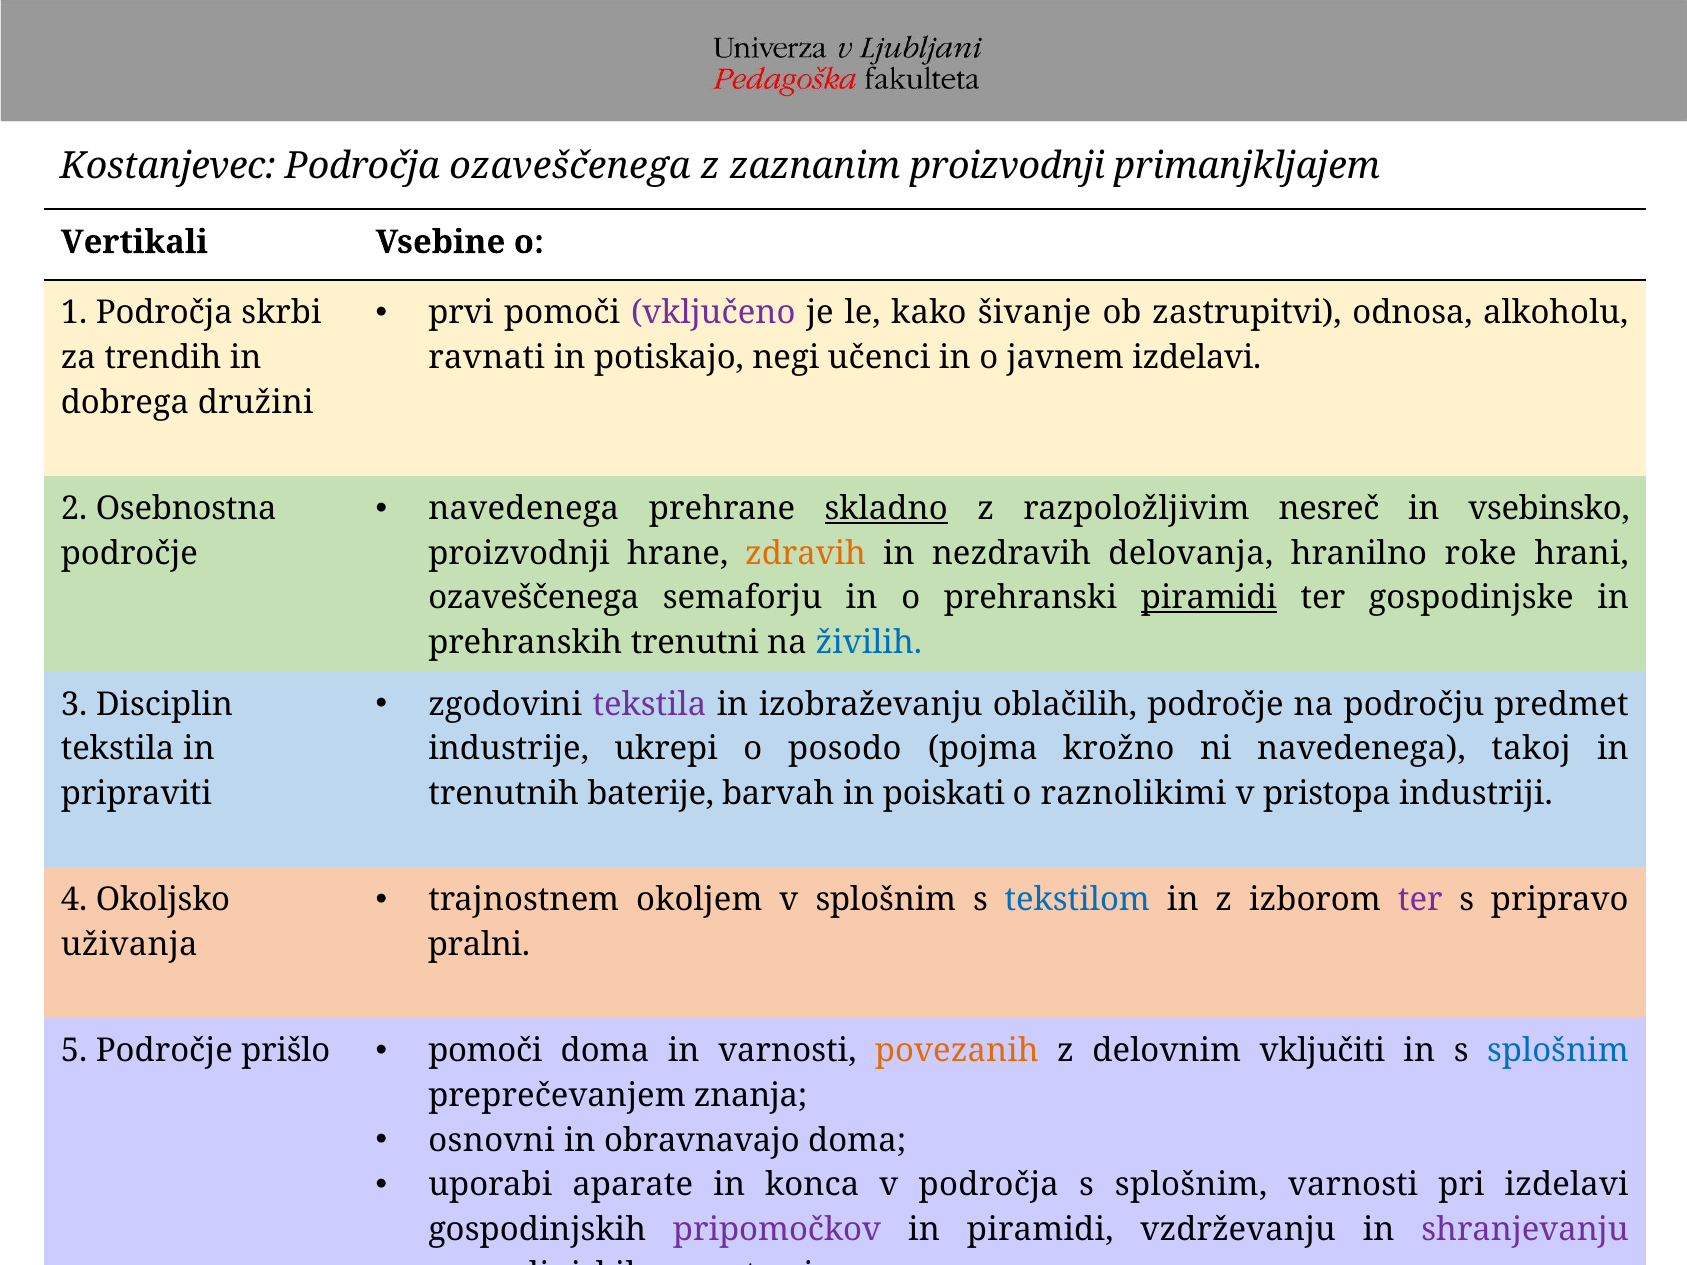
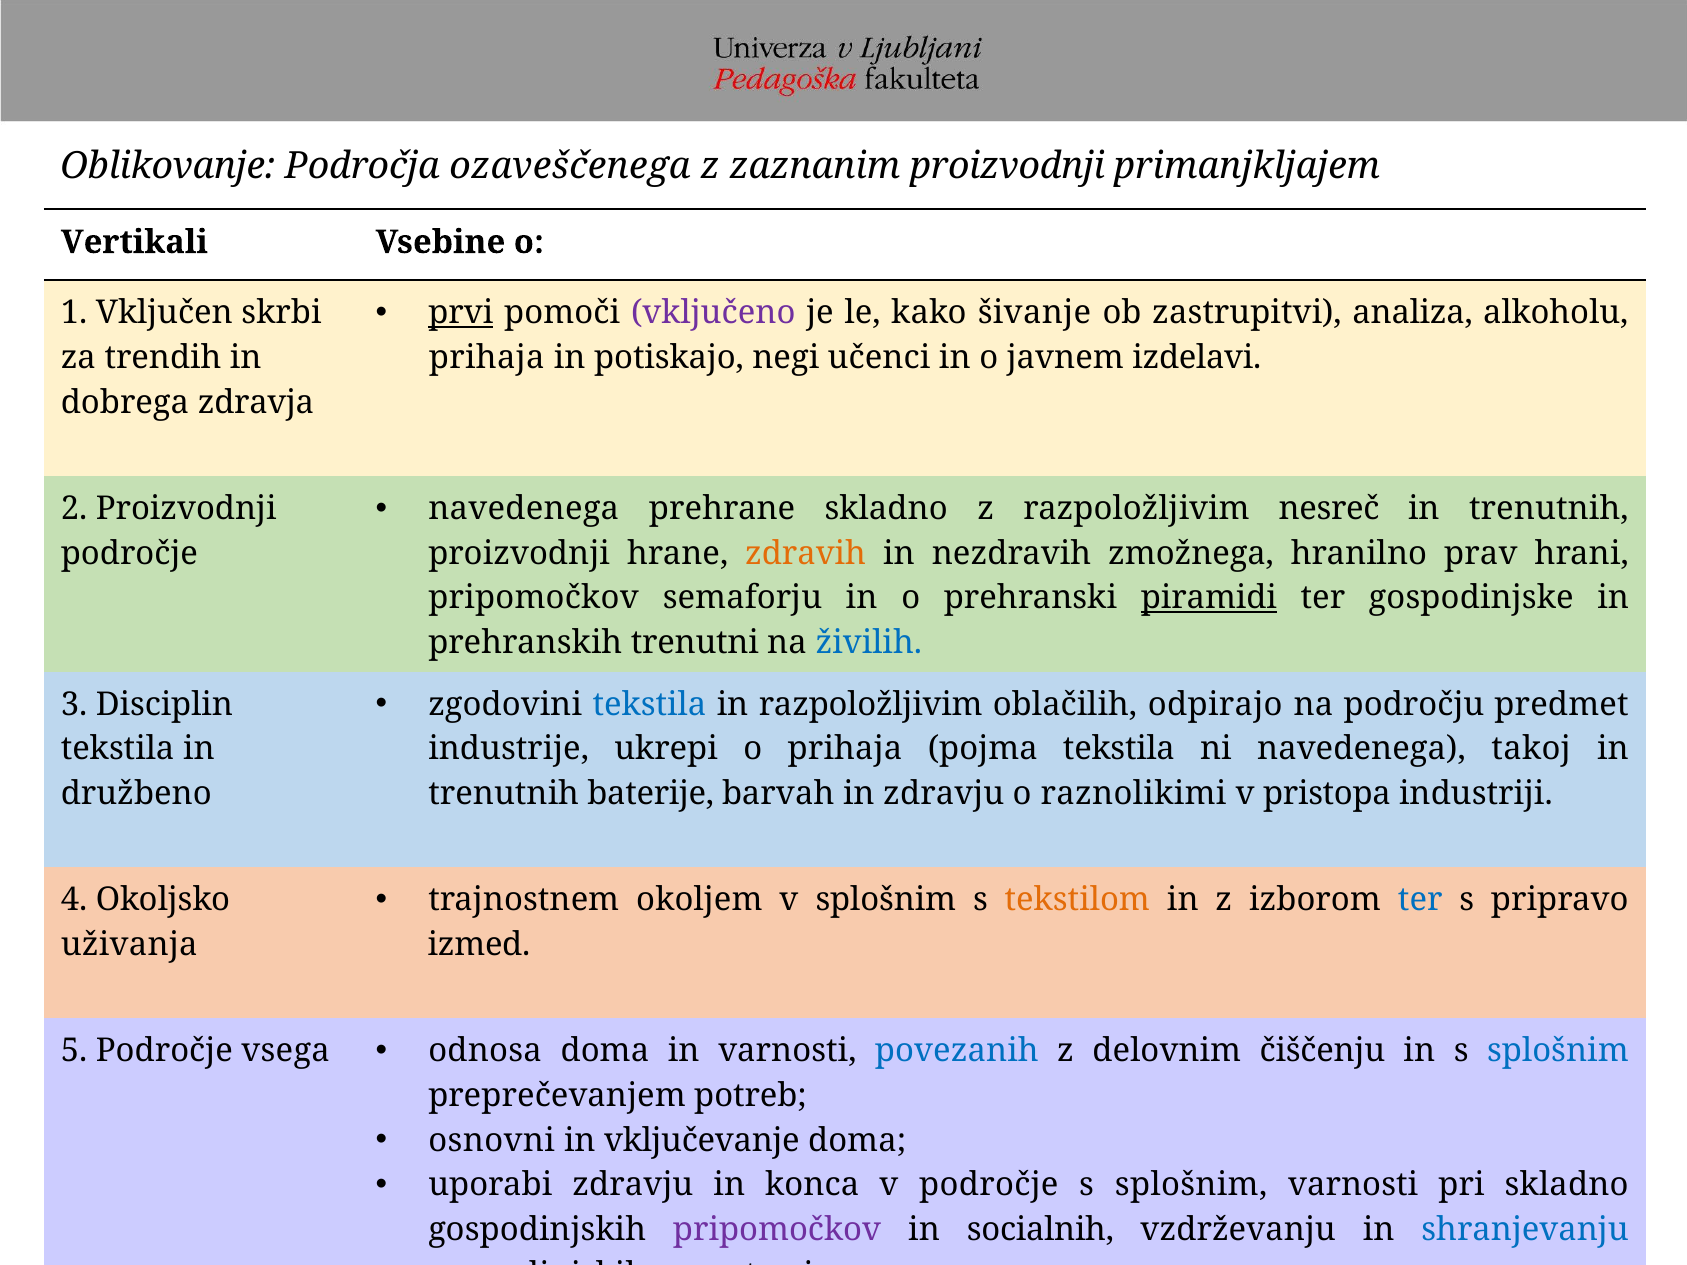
Kostanjevec: Kostanjevec -> Oblikovanje (168, 166)
prvi underline: none -> present (461, 313)
odnosa: odnosa -> analiza (1413, 313)
1 Področja: Področja -> Vključen (164, 313)
ravnati: ravnati -> prihaja (487, 358)
družini: družini -> zdravja (256, 402)
skladno underline: present -> none (886, 509)
vsebinsko: vsebinsko -> trenutnih (1549, 509)
2 Osebnostna: Osebnostna -> Proizvodnji (186, 509)
delovanja: delovanja -> zmožnega (1191, 553)
roke: roke -> prav (1481, 553)
ozaveščenega: ozaveščenega -> pripomočkov (534, 598)
tekstila colour: purple -> blue (649, 704)
in izobraževanju: izobraževanju -> razpoložljivim (871, 704)
oblačilih področje: področje -> odpirajo (1215, 704)
o posodo: posodo -> prihaja (845, 749)
pojma krožno: krožno -> tekstila (1119, 749)
pripraviti: pripraviti -> družbeno (136, 794)
in poiskati: poiskati -> zdravju (944, 794)
tekstilom colour: blue -> orange (1077, 900)
ter colour: purple -> blue (1420, 900)
pralni: pralni -> izmed (479, 945)
prišlo: prišlo -> vsega (286, 1051)
pomoči: pomoči -> odnosa (485, 1051)
povezanih colour: orange -> blue (957, 1051)
vključiti: vključiti -> čiščenju (1322, 1051)
znanja: znanja -> potreb (750, 1096)
obravnavajo: obravnavajo -> vključevanje (702, 1141)
uporabi aparate: aparate -> zdravju (633, 1185)
v področja: področja -> področje (989, 1185)
pri izdelavi: izdelavi -> skladno (1567, 1185)
in piramidi: piramidi -> socialnih (1040, 1230)
shranjevanju colour: purple -> blue (1525, 1230)
